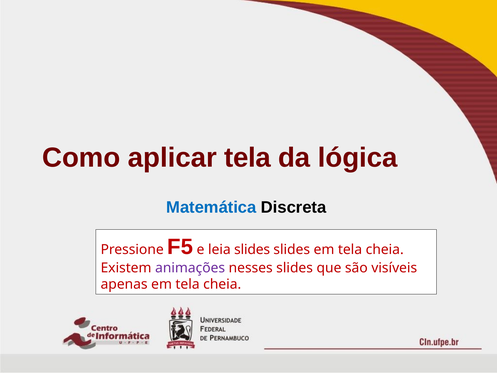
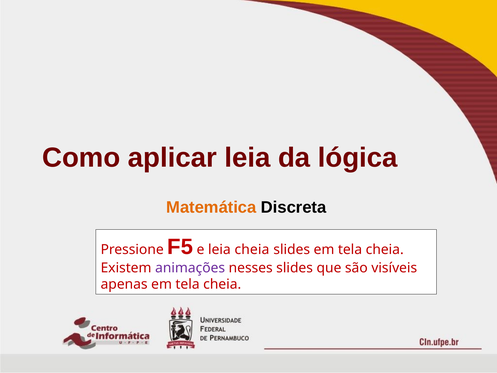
aplicar tela: tela -> leia (247, 158)
Matemática colour: blue -> orange (211, 207)
leia slides: slides -> cheia (252, 249)
